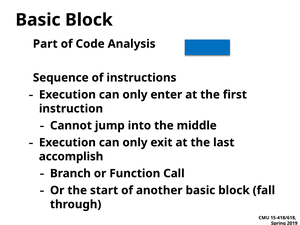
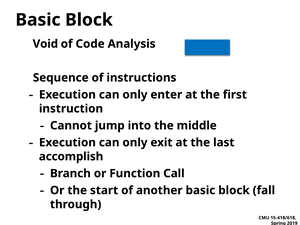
Part: Part -> Void (45, 44)
